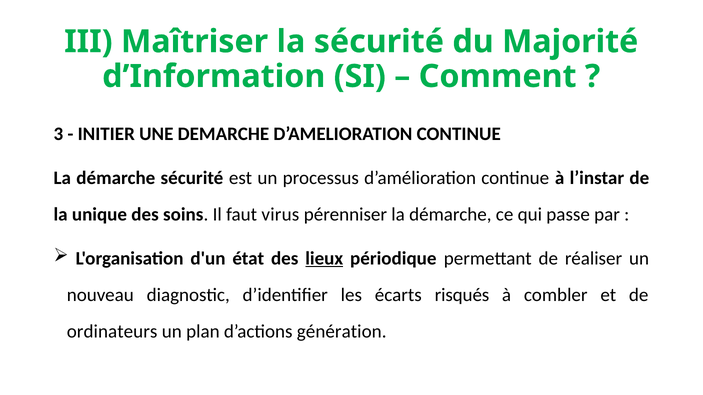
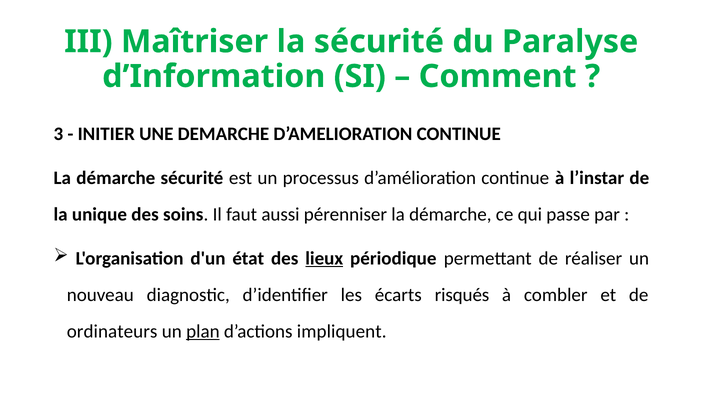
Majorité: Majorité -> Paralyse (570, 42)
virus: virus -> aussi (281, 215)
plan underline: none -> present (203, 332)
génération: génération -> impliquent (342, 332)
